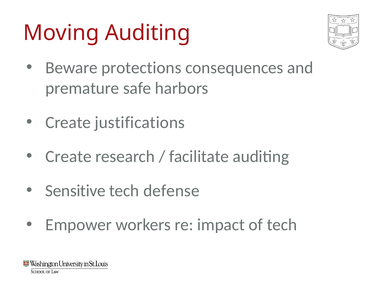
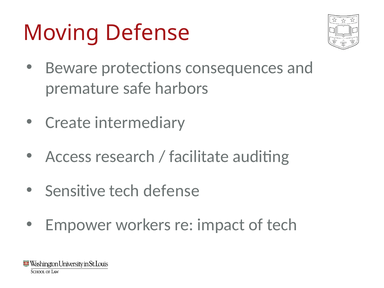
Moving Auditing: Auditing -> Defense (148, 33)
justifications: justifications -> intermediary (140, 122)
Create: Create -> Access (69, 157)
